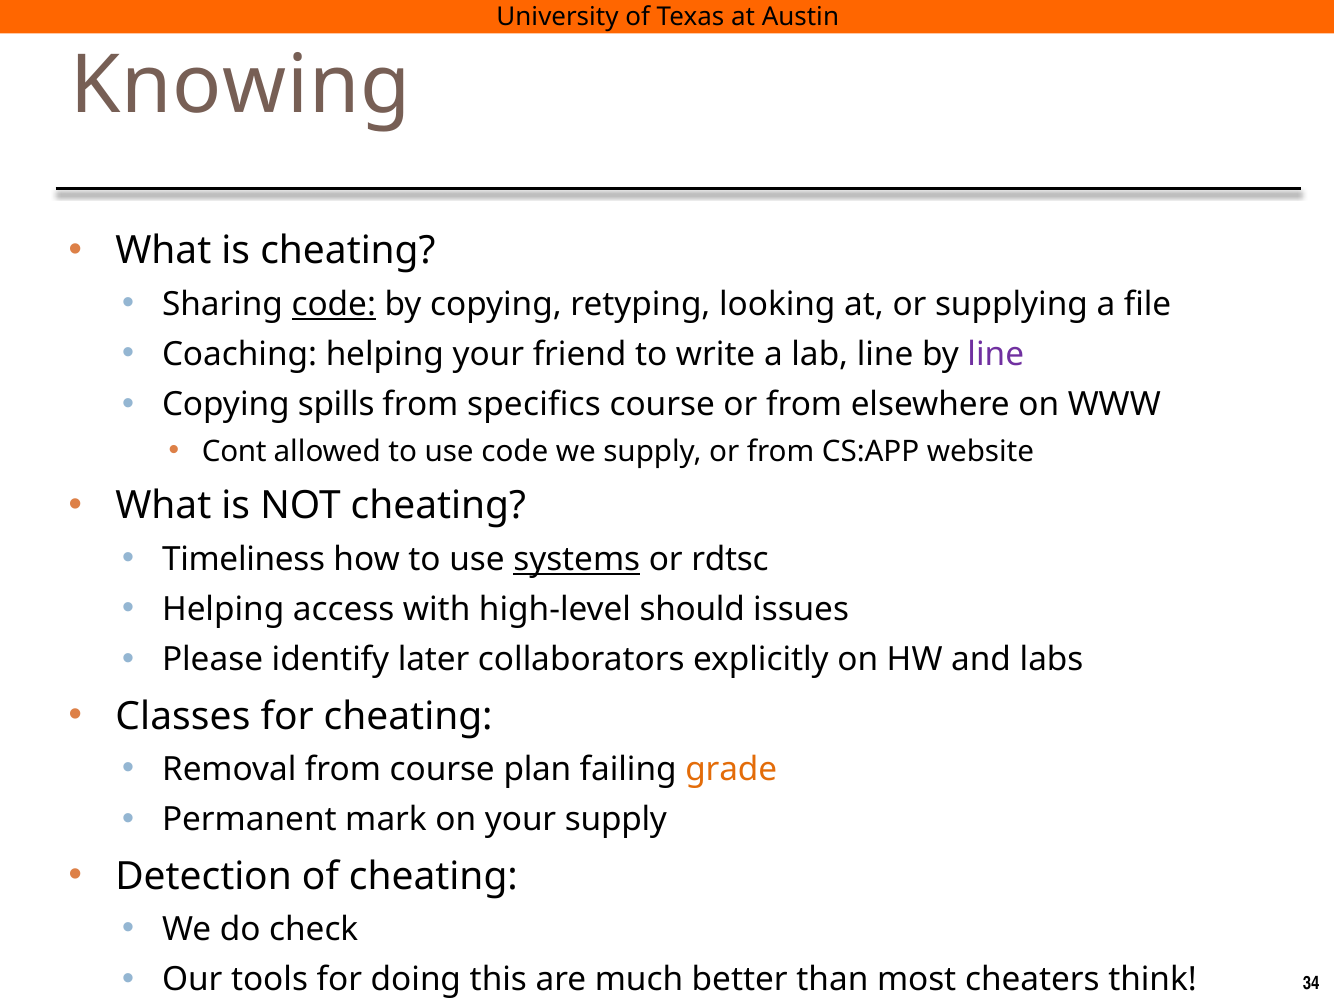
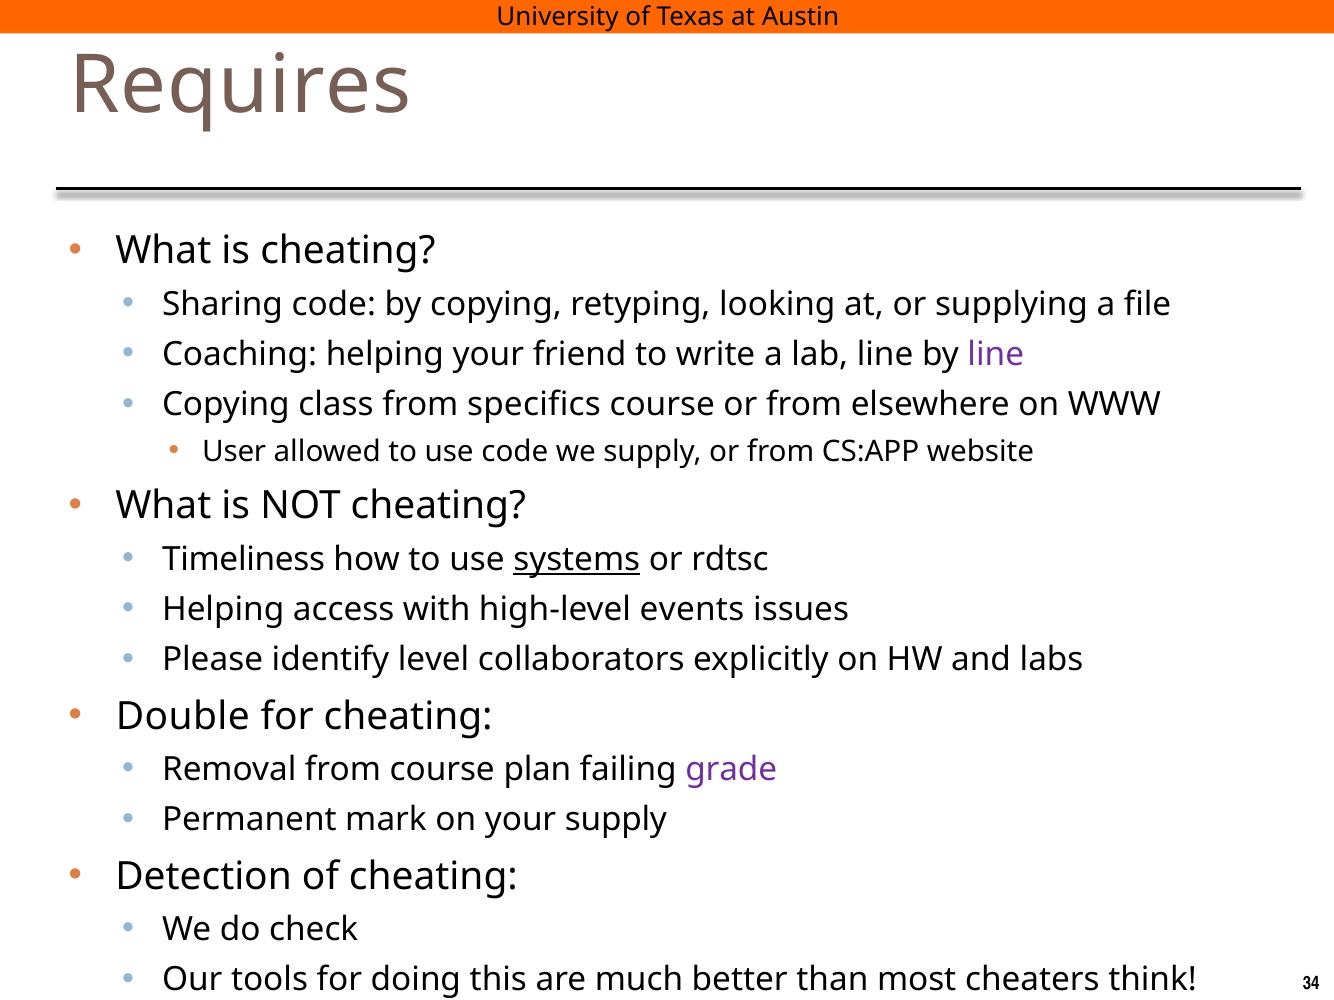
Knowing: Knowing -> Requires (240, 85)
code underline: present -> none (334, 304)
spills: spills -> class (336, 405)
Cont: Cont -> User (234, 452)
should: should -> events (692, 610)
later: later -> level (434, 660)
Classes: Classes -> Double (183, 717)
grade colour: orange -> purple (731, 770)
